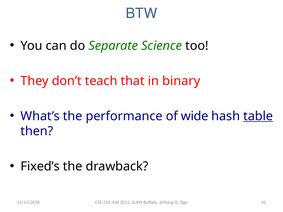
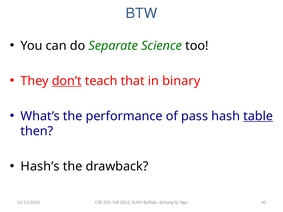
don’t underline: none -> present (67, 81)
wide: wide -> pass (195, 116)
Fixed’s: Fixed’s -> Hash’s (40, 167)
